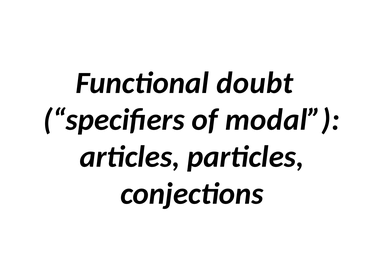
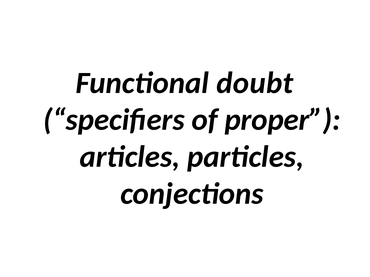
modal: modal -> proper (283, 120)
